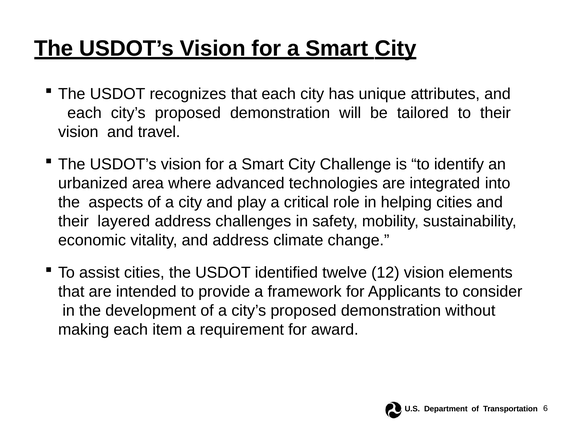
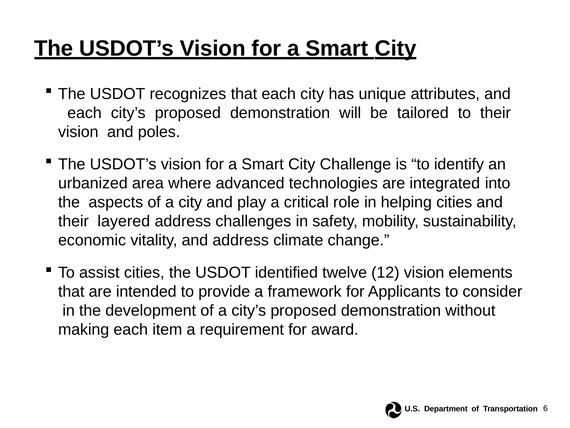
travel: travel -> poles (159, 132)
